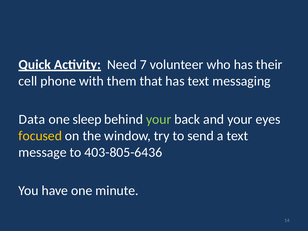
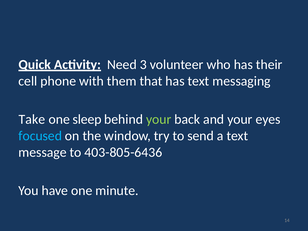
7: 7 -> 3 (143, 65)
Data: Data -> Take (32, 119)
focused colour: yellow -> light blue (40, 136)
